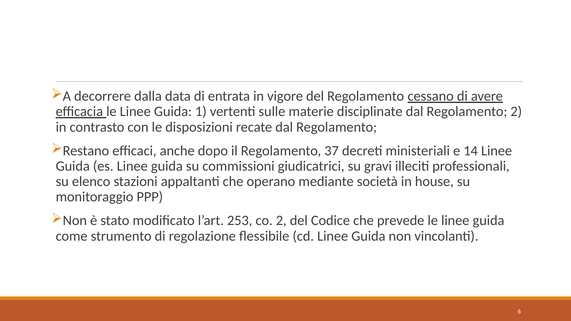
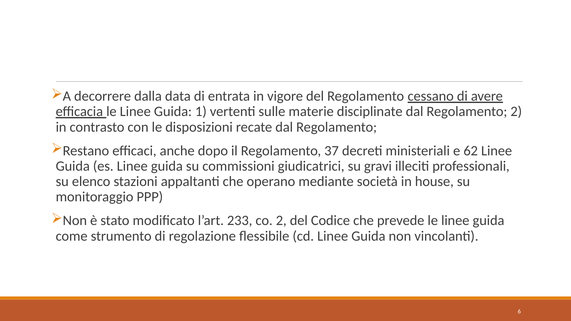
14: 14 -> 62 (471, 151)
253: 253 -> 233 (240, 221)
